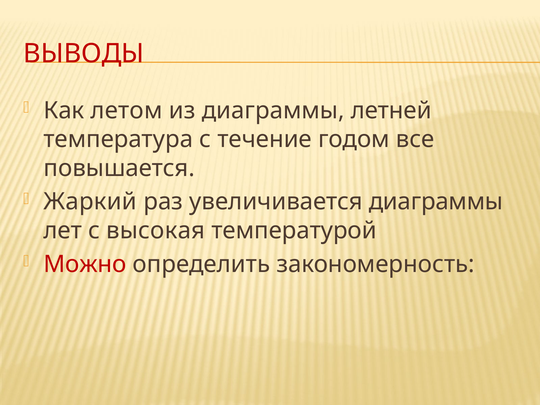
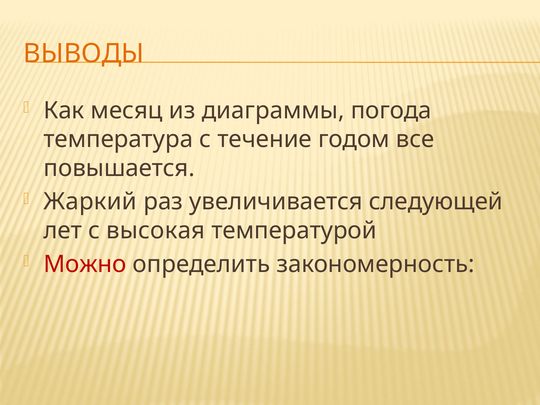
ВЫВОДЫ colour: red -> orange (84, 54)
летом: летом -> месяц (127, 111)
летней: летней -> погода (391, 111)
увеличивается диаграммы: диаграммы -> следующей (436, 202)
